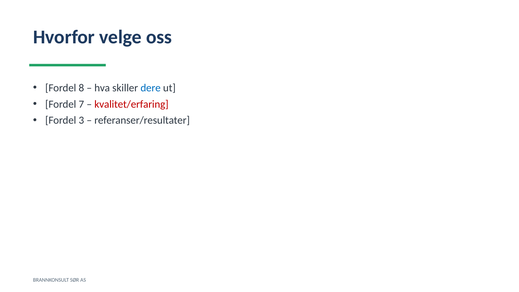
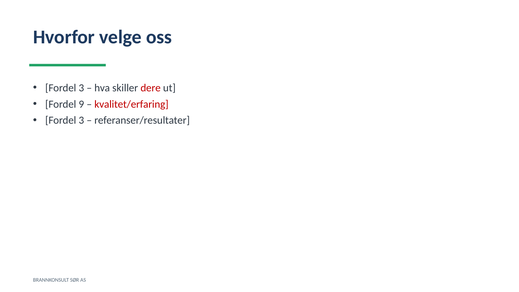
8: 8 -> 3 (81, 88)
dere colour: blue -> red (151, 88)
7: 7 -> 9 (81, 104)
